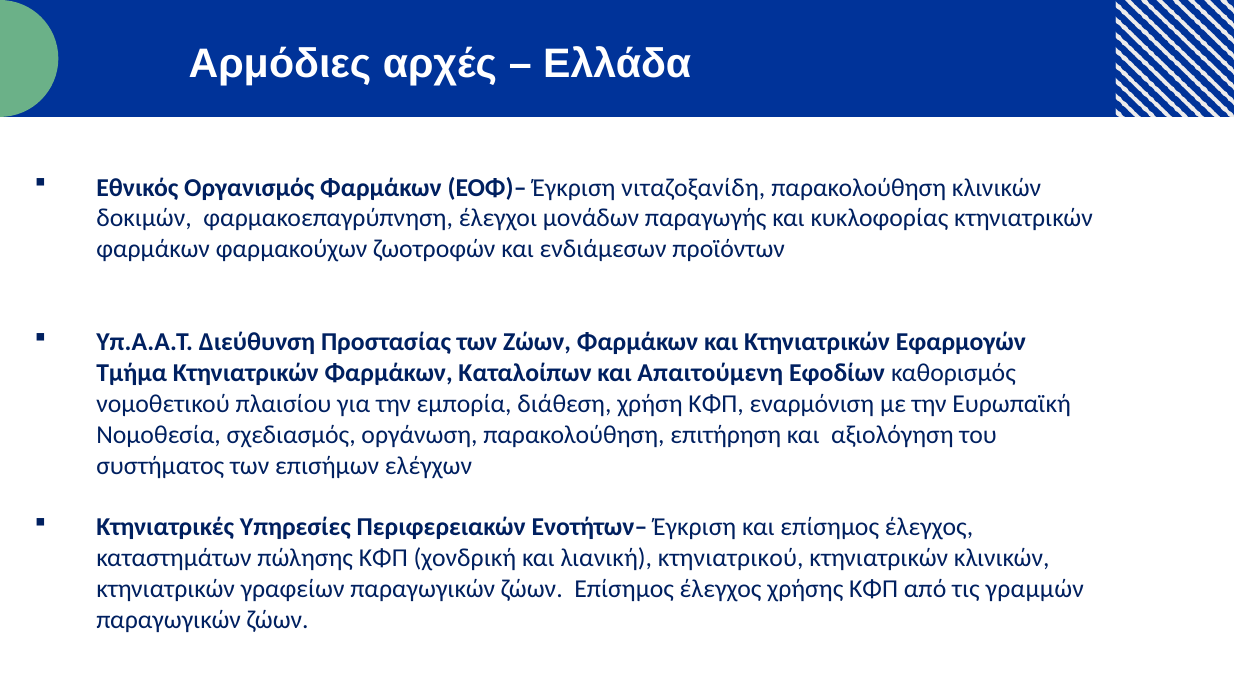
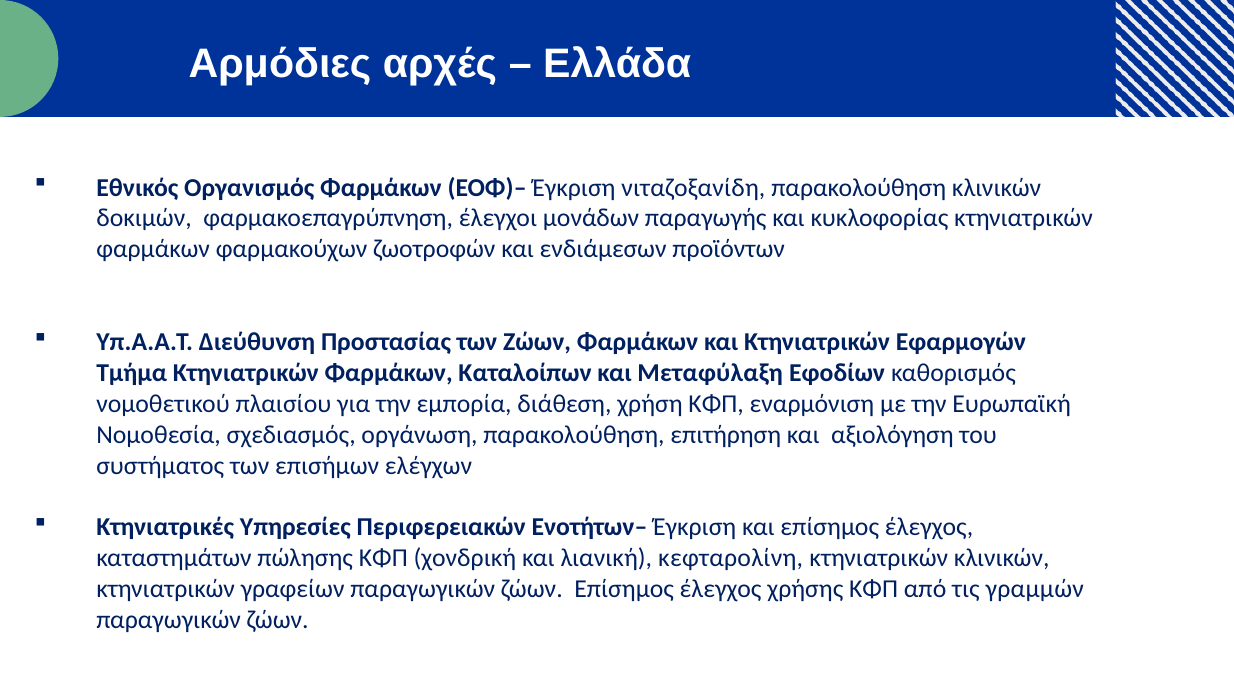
Απαιτούμενη: Απαιτούμενη -> Μεταφύλαξη (710, 373)
κτηνιατρικού: κτηνιατρικού -> κεφταρολίνη (731, 558)
